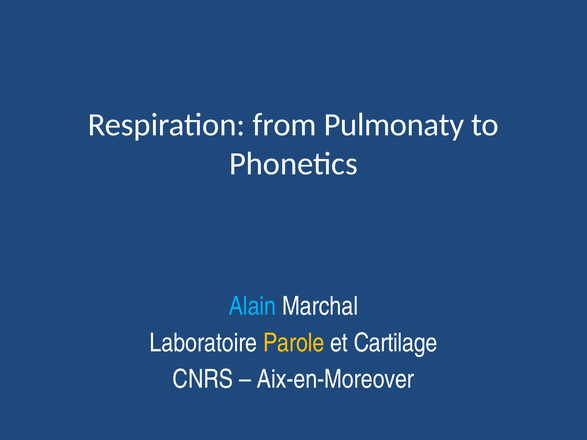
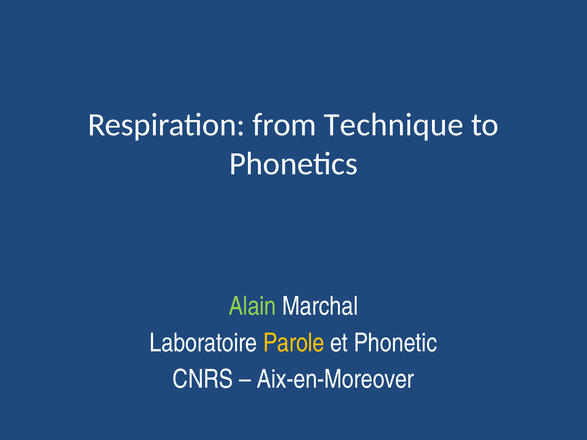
Pulmonaty: Pulmonaty -> Technique (394, 125)
Alain colour: light blue -> light green (252, 306)
Cartilage: Cartilage -> Phonetic (395, 343)
